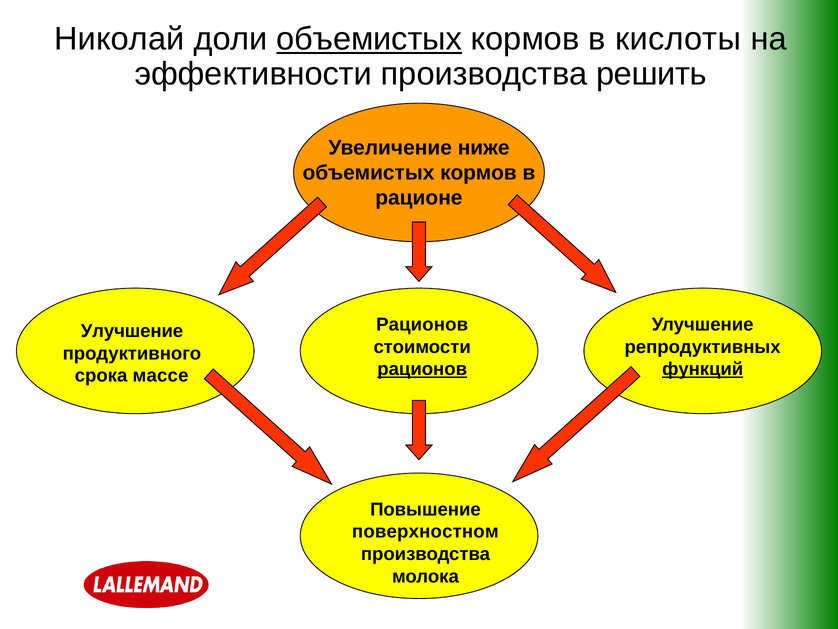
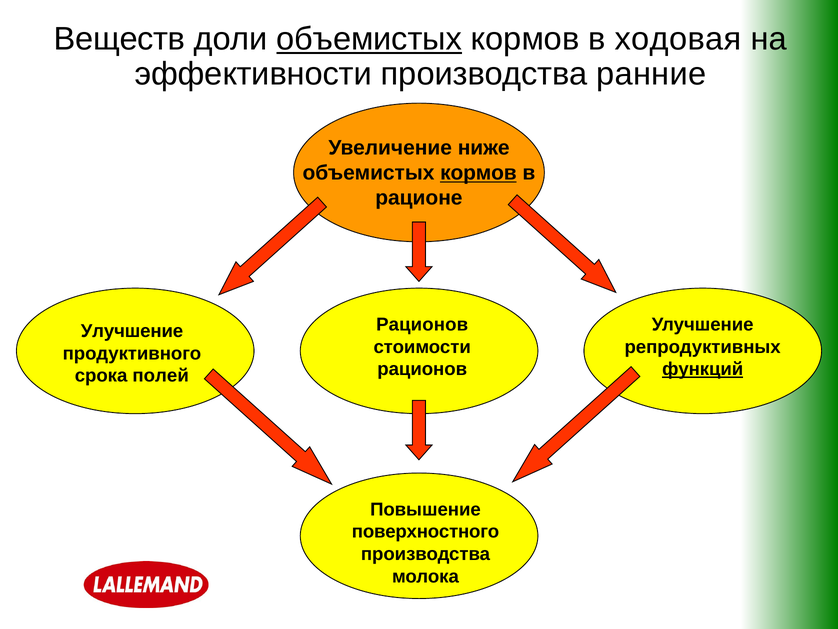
Николай: Николай -> Веществ (120, 39)
кислоты: кислоты -> ходовая (678, 39)
решить: решить -> ранние (651, 74)
кормов underline: none -> present (478, 173)
рационов underline: present -> none (422, 369)
массе: массе -> полей (161, 376)
поверхностном: поверхностном -> поверхностного (426, 531)
